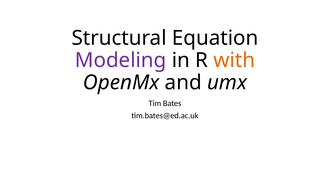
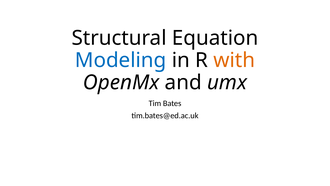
Modeling colour: purple -> blue (121, 60)
